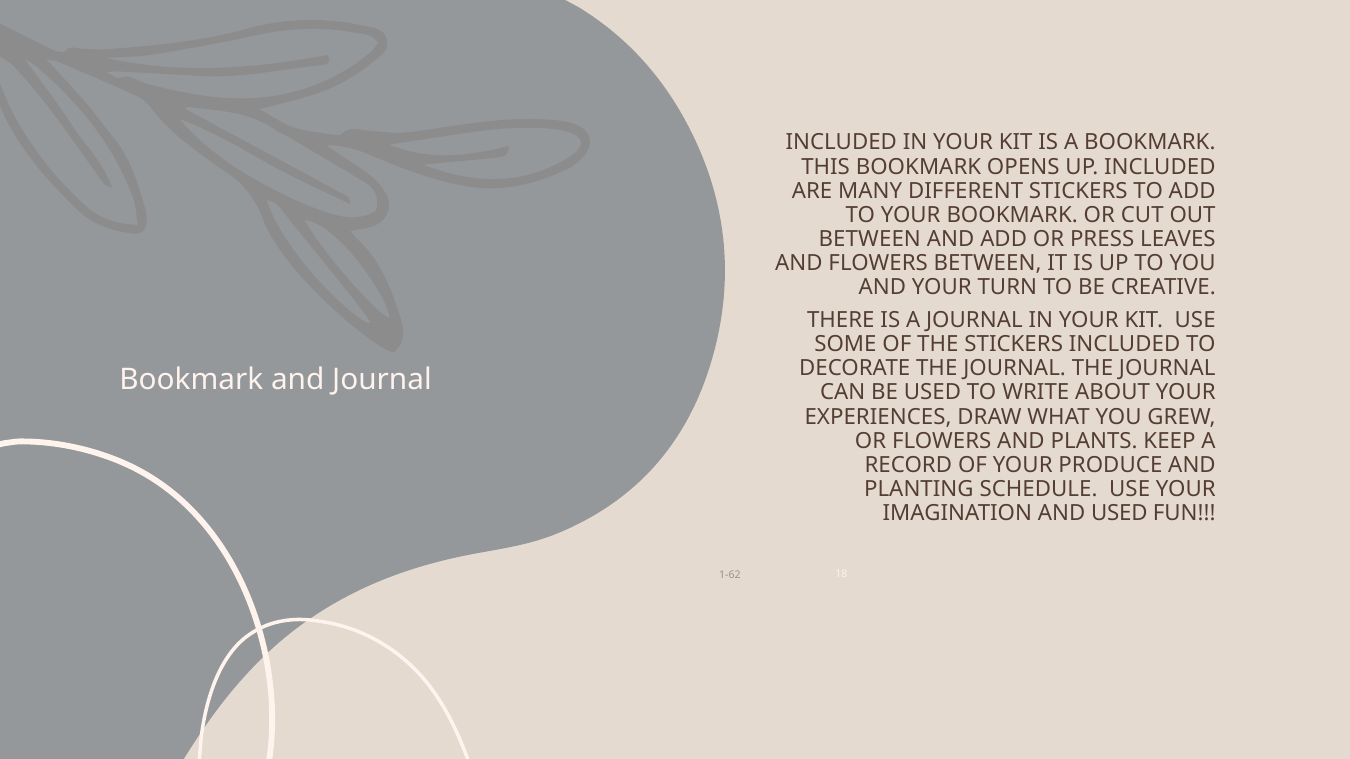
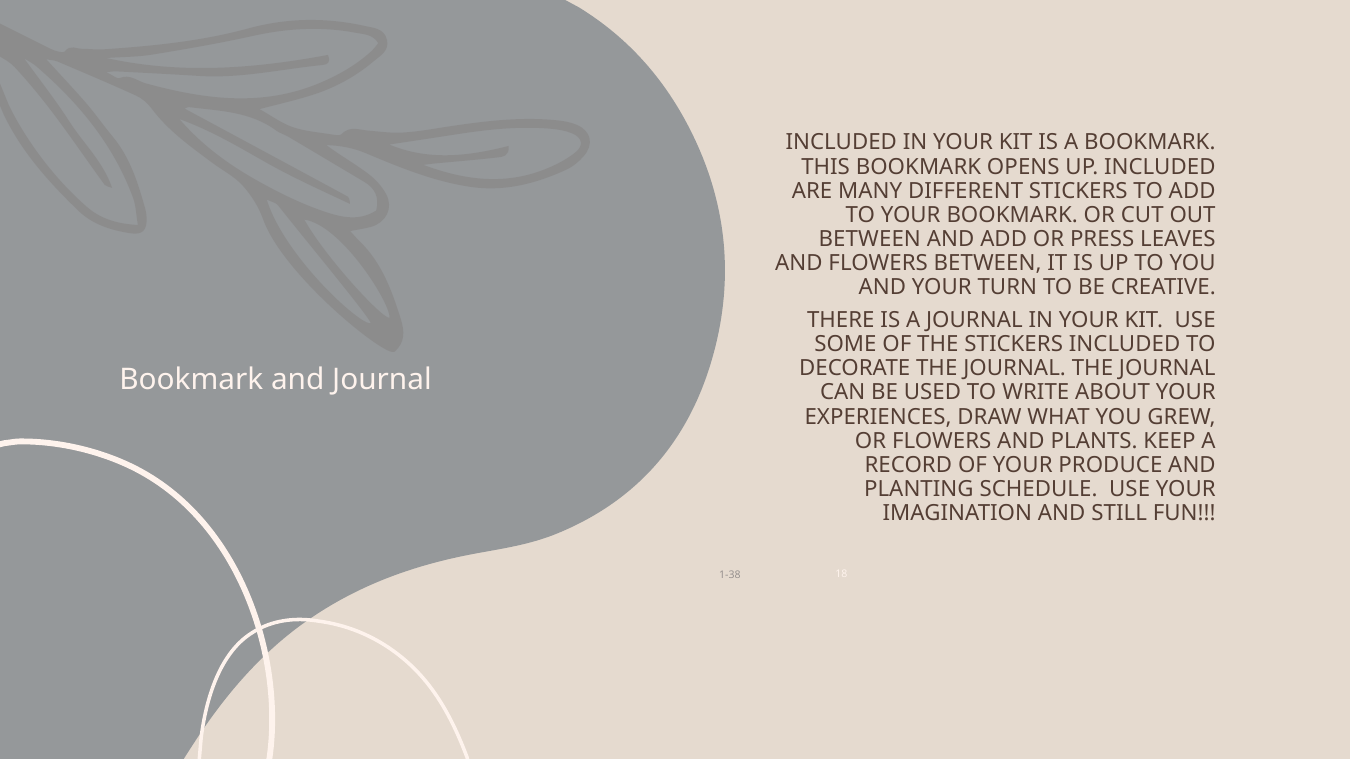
AND USED: USED -> STILL (1119, 513)
1-62: 1-62 -> 1-38 (730, 575)
